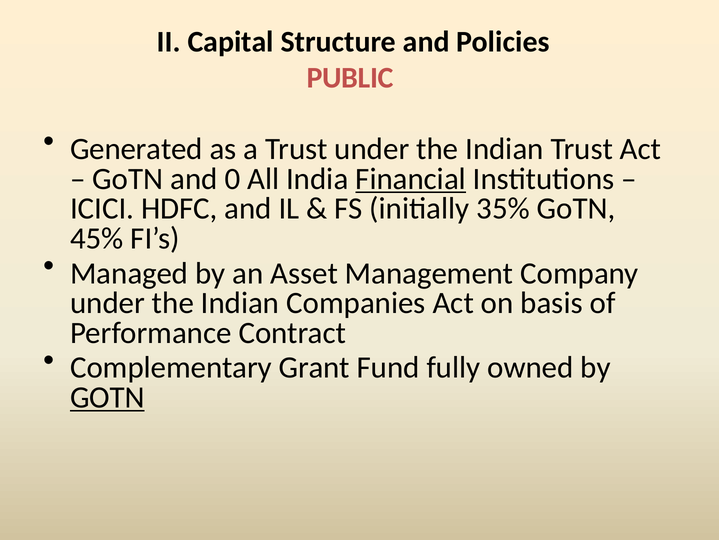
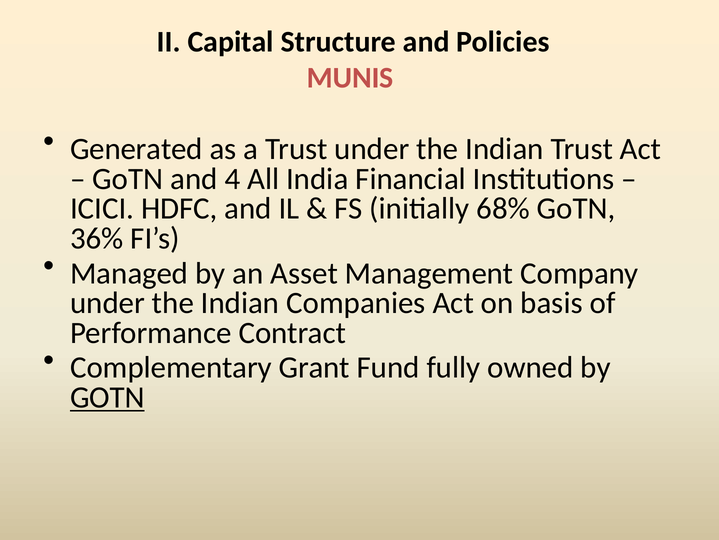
PUBLIC: PUBLIC -> MUNIS (350, 78)
0: 0 -> 4 (232, 179)
Financial underline: present -> none (411, 179)
35%: 35% -> 68% (503, 208)
45%: 45% -> 36% (97, 238)
